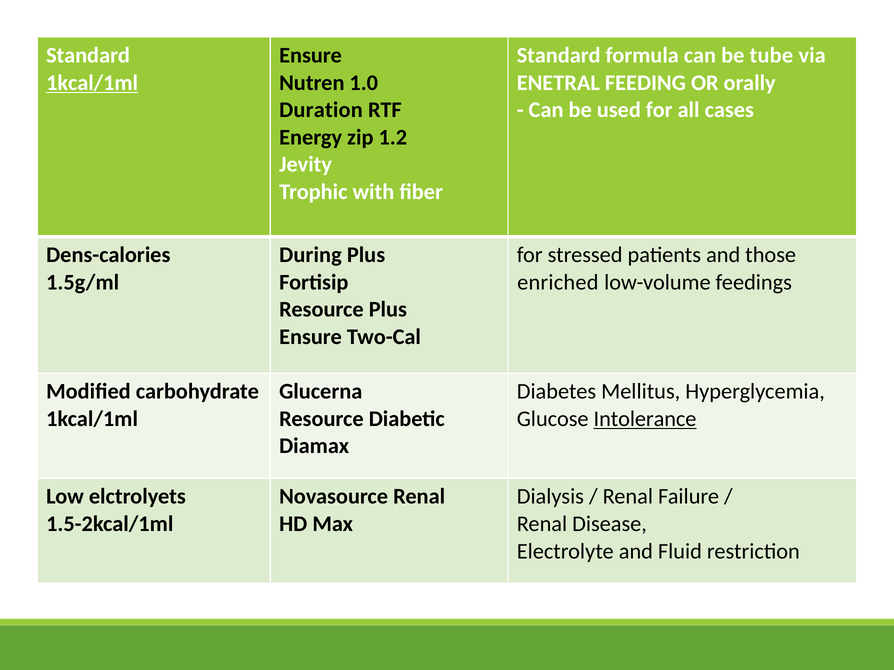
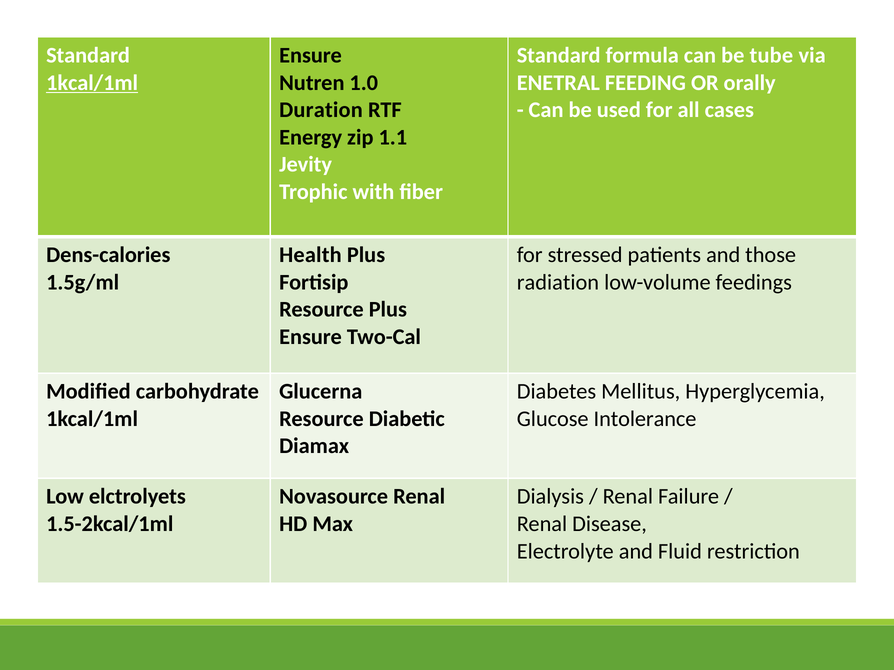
1.2: 1.2 -> 1.1 (393, 137)
During: During -> Health (310, 255)
enriched: enriched -> radiation (558, 283)
Intolerance underline: present -> none (645, 419)
